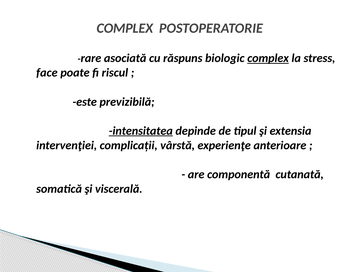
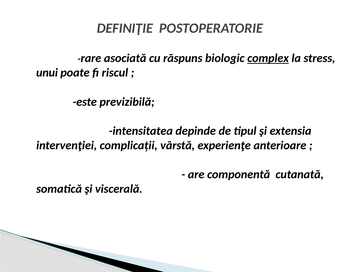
COMPLEX: COMPLEX -> DEFINIŢIE (125, 28)
face: face -> unui (47, 73)
intensitatea underline: present -> none (141, 131)
